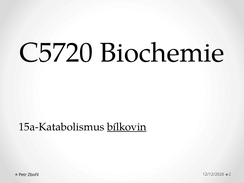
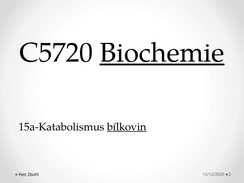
Biochemie underline: none -> present (162, 53)
